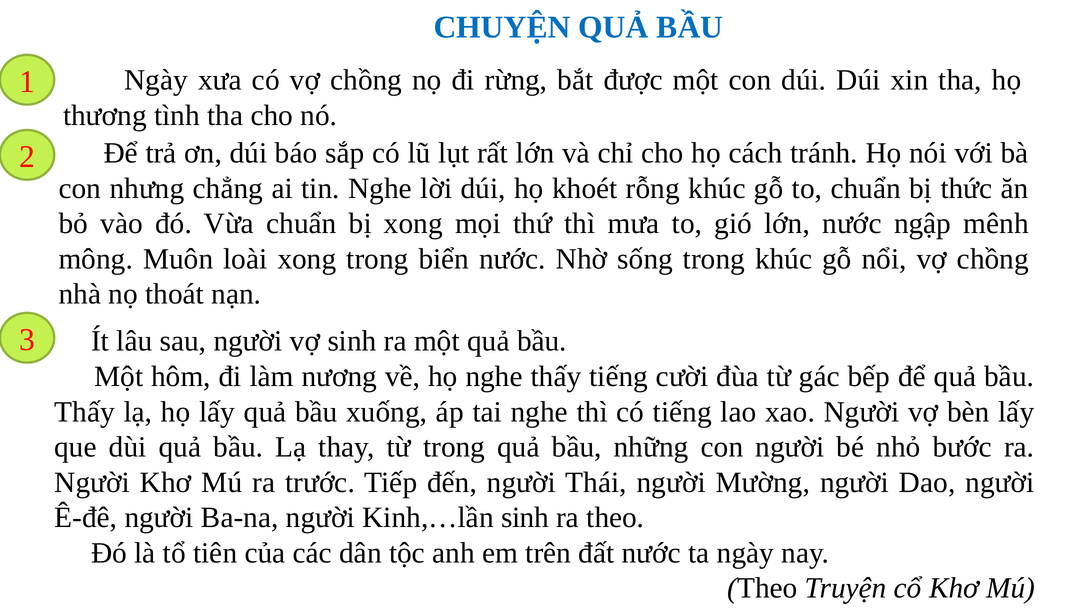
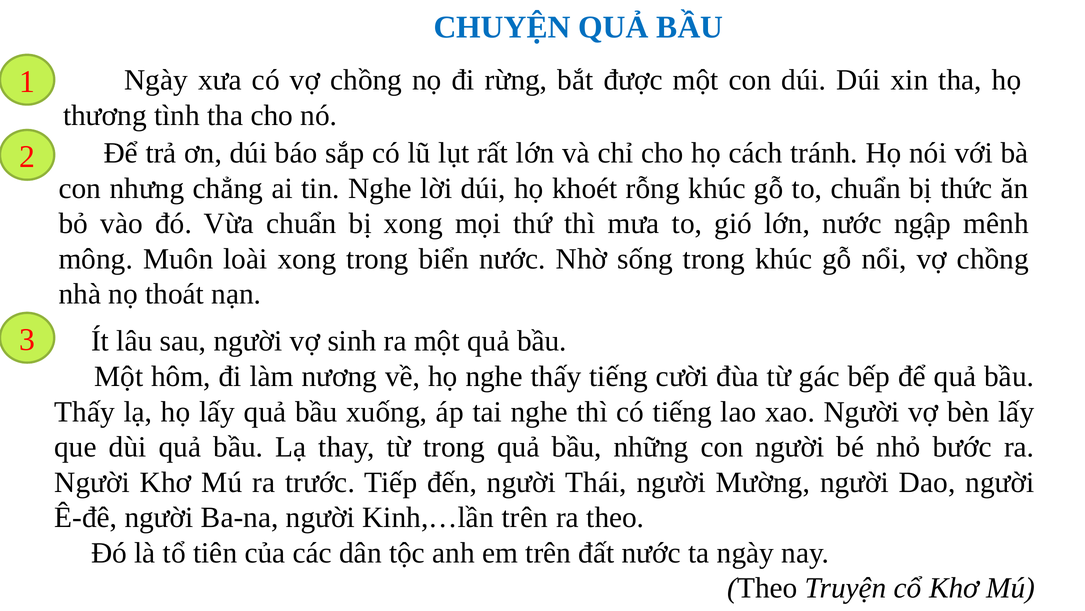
Kinh,…lần sinh: sinh -> trên (525, 517)
